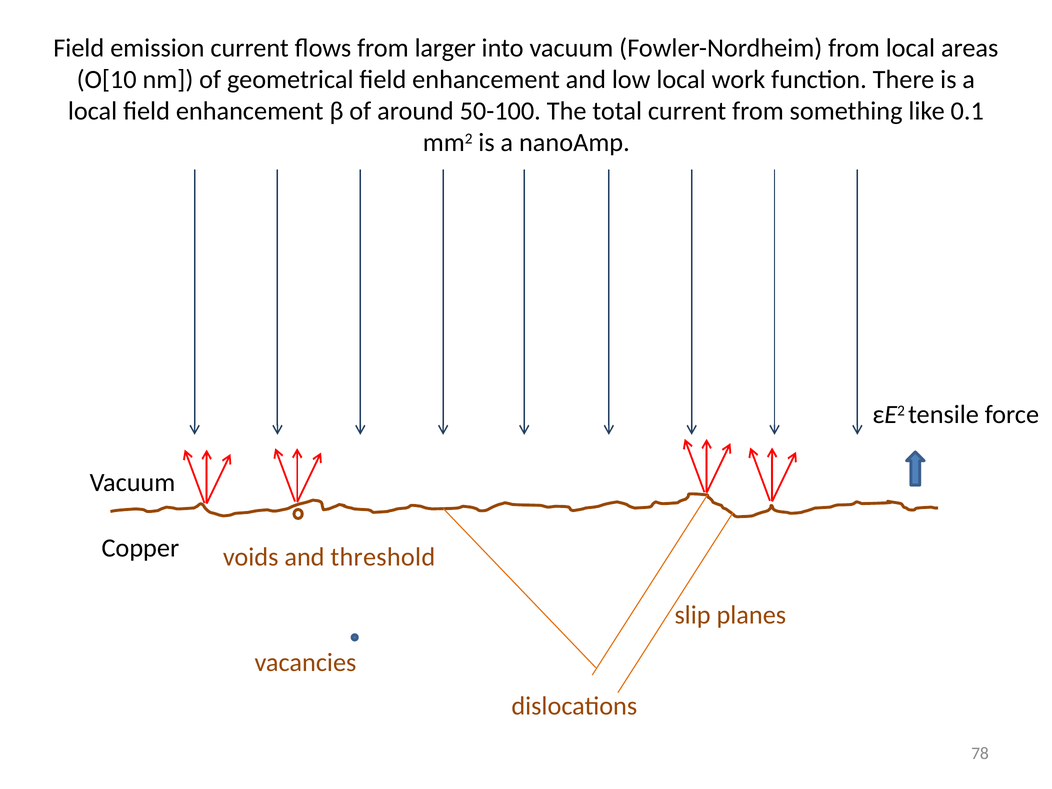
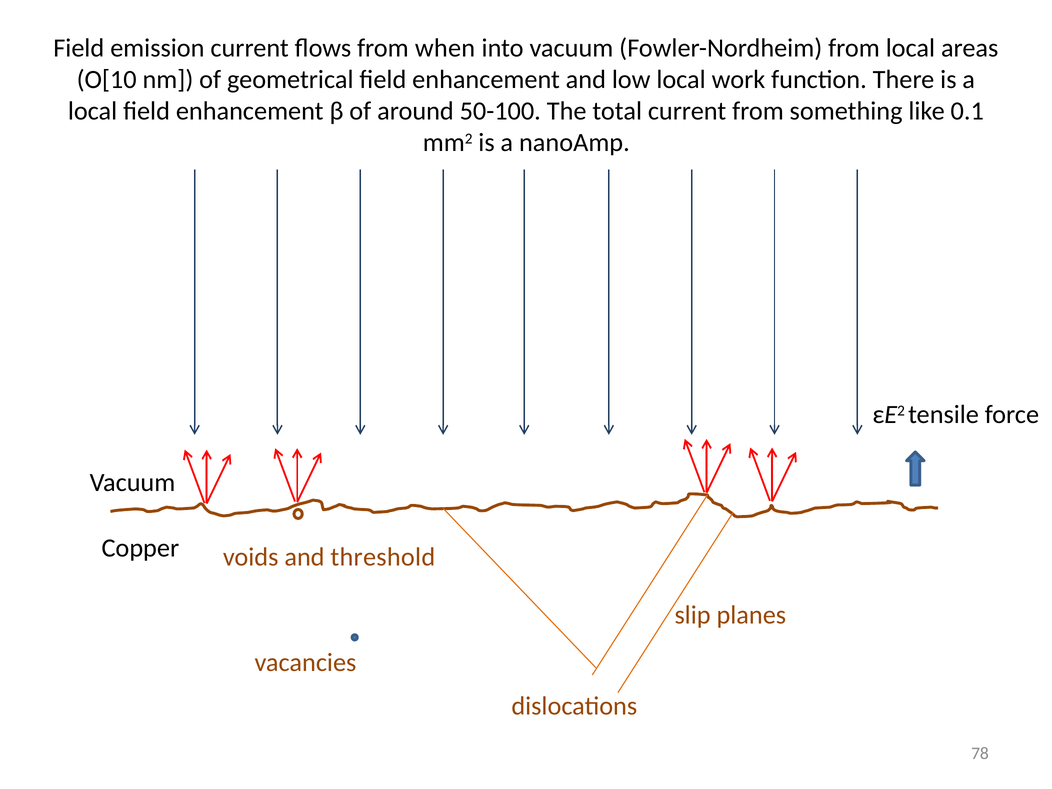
larger: larger -> when (445, 48)
